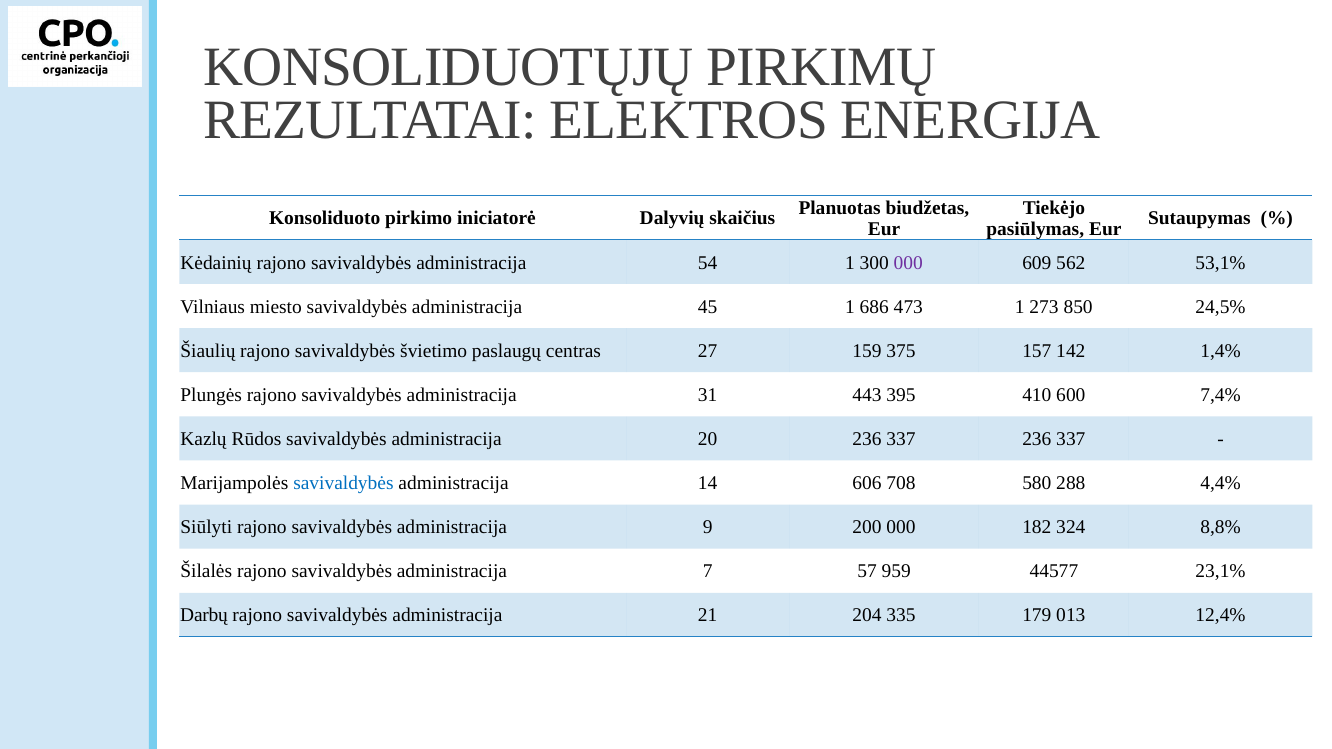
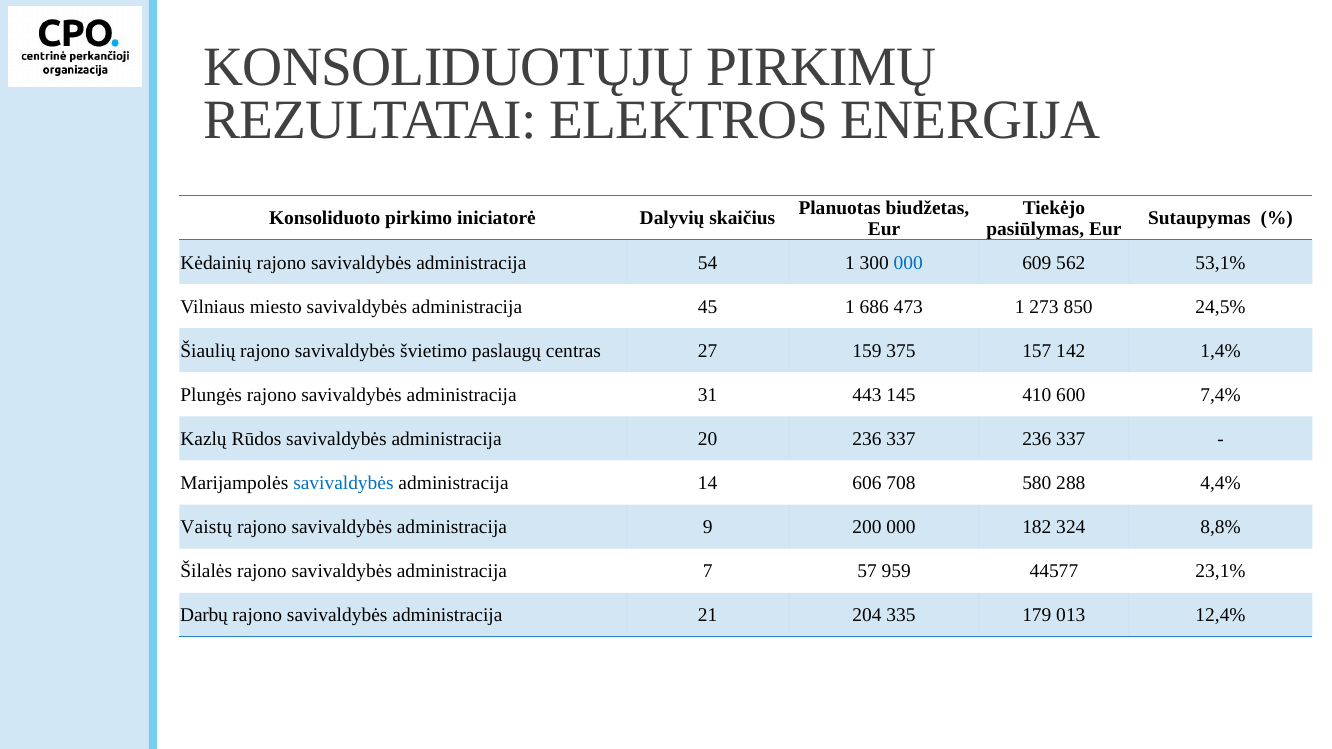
000 colour: purple -> blue (908, 263)
395: 395 -> 145 (901, 395)
Siūlyti: Siūlyti -> Vaistų (206, 527)
